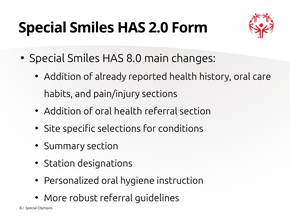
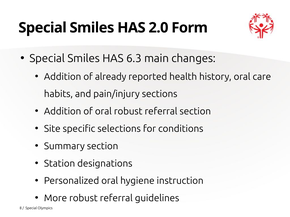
8.0: 8.0 -> 6.3 (134, 59)
oral health: health -> robust (128, 112)
